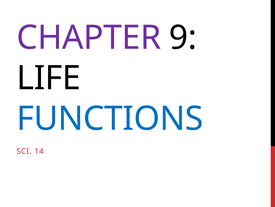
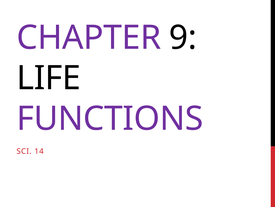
FUNCTIONS colour: blue -> purple (110, 118)
